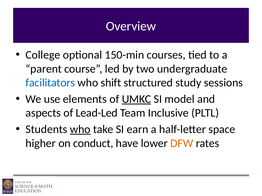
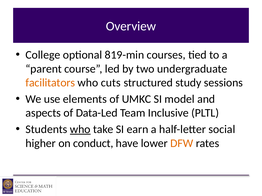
150-min: 150-min -> 819-min (124, 55)
facilitators colour: blue -> orange (50, 83)
shift: shift -> cuts (111, 83)
UMKC underline: present -> none (136, 99)
Lead-Led: Lead-Led -> Data-Led (97, 113)
space: space -> social (222, 130)
